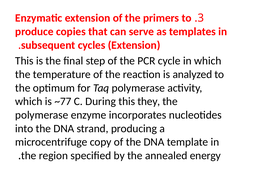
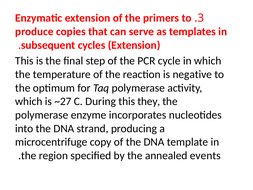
analyzed: analyzed -> negative (192, 74)
~77: ~77 -> ~27 (63, 101)
energy: energy -> events (205, 155)
